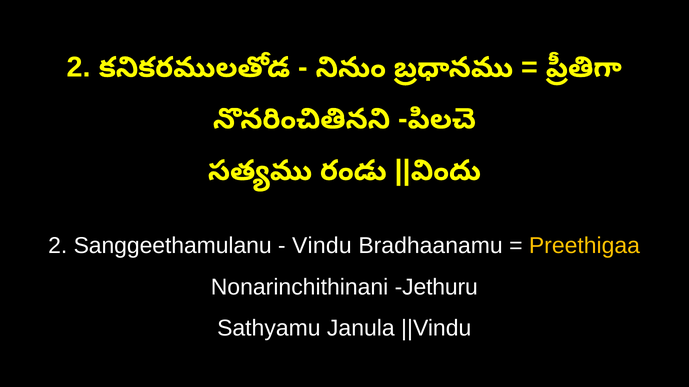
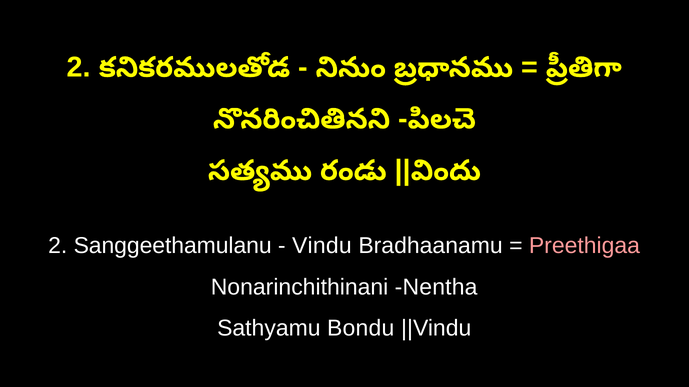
Preethigaa colour: yellow -> pink (584, 246)
Jethuru: Jethuru -> Nentha (436, 288)
Janula: Janula -> Bondu (361, 329)
